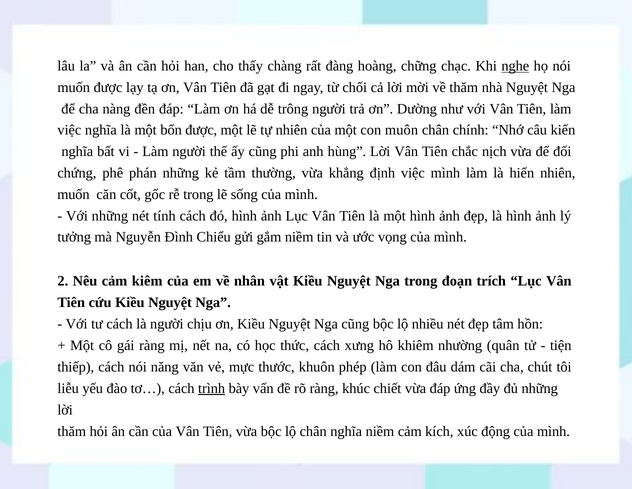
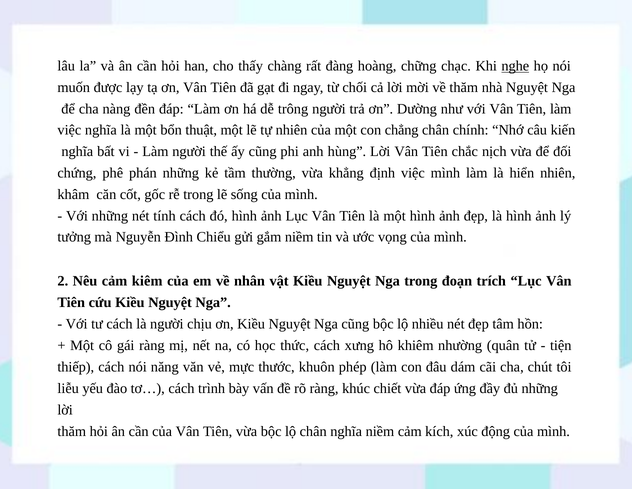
bổn được: được -> thuật (201, 130)
muôn: muôn -> chẳng (402, 130)
muốn: muốn -> khâm (73, 194)
trình underline: present -> none (212, 388)
